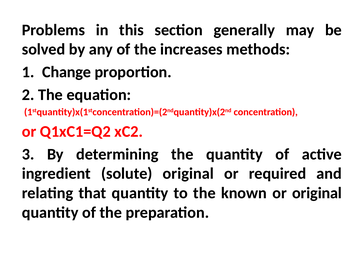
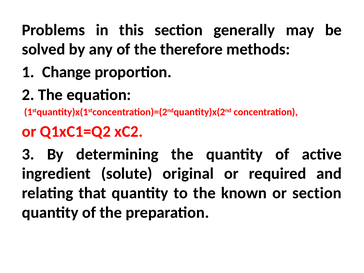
increases: increases -> therefore (191, 49)
or original: original -> section (317, 193)
